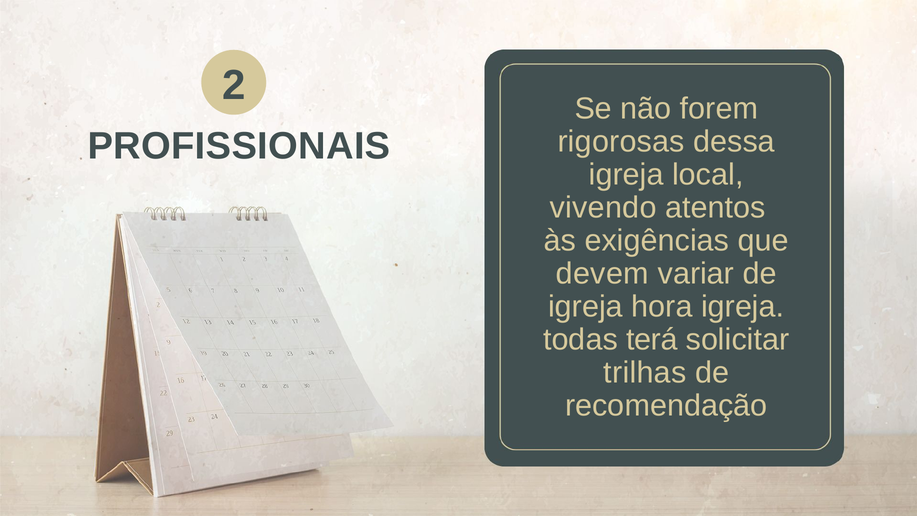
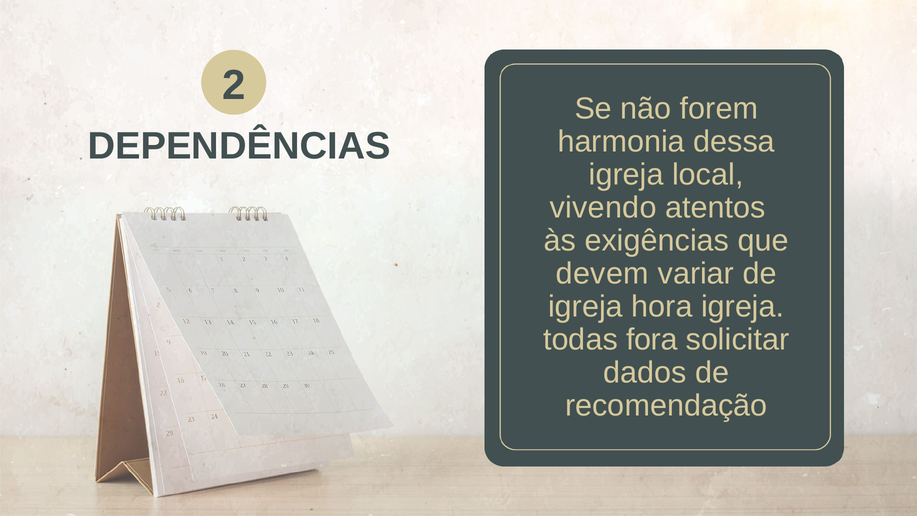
rigorosas: rigorosas -> harmonia (621, 141)
PROFISSIONAIS: PROFISSIONAIS -> DEPENDÊNCIAS (239, 146)
terá: terá -> fora (652, 340)
trilhas: trilhas -> dados (645, 373)
